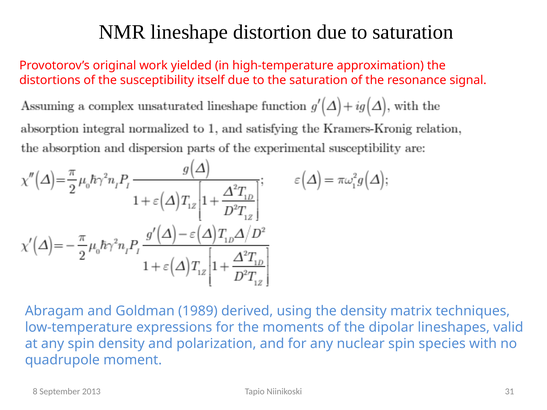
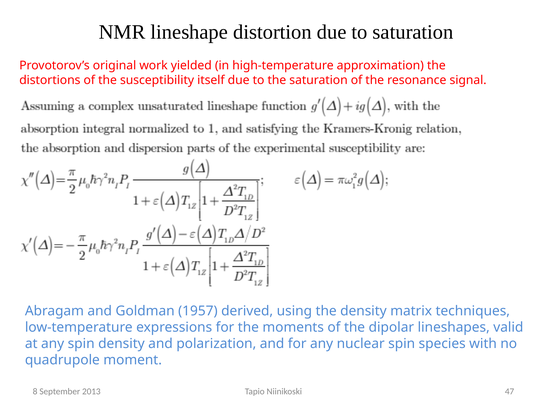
1989: 1989 -> 1957 (198, 311)
31: 31 -> 47 (510, 392)
